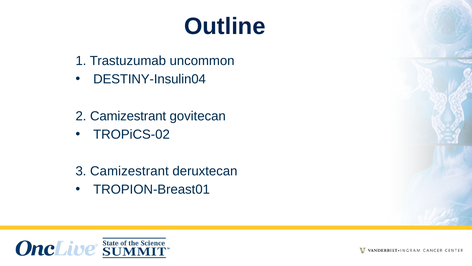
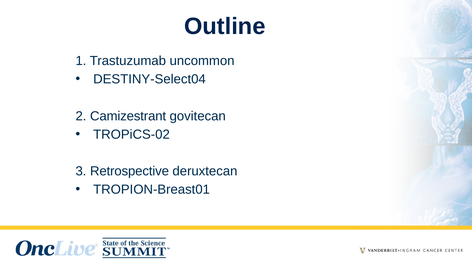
DESTINY-Insulin04: DESTINY-Insulin04 -> DESTINY-Select04 (150, 79)
3 Camizestrant: Camizestrant -> Retrospective (130, 171)
